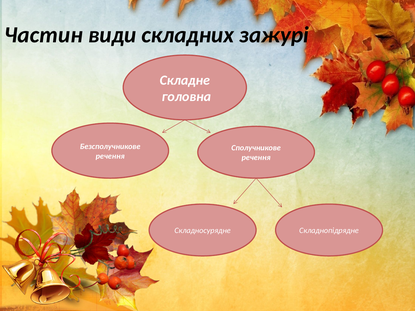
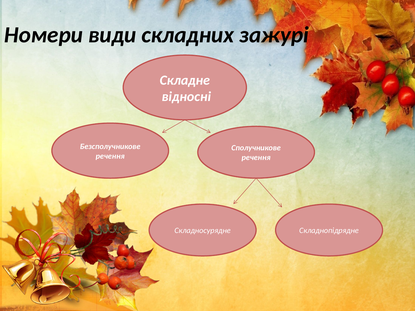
Частин: Частин -> Номери (44, 35)
головна: головна -> відносні (186, 97)
